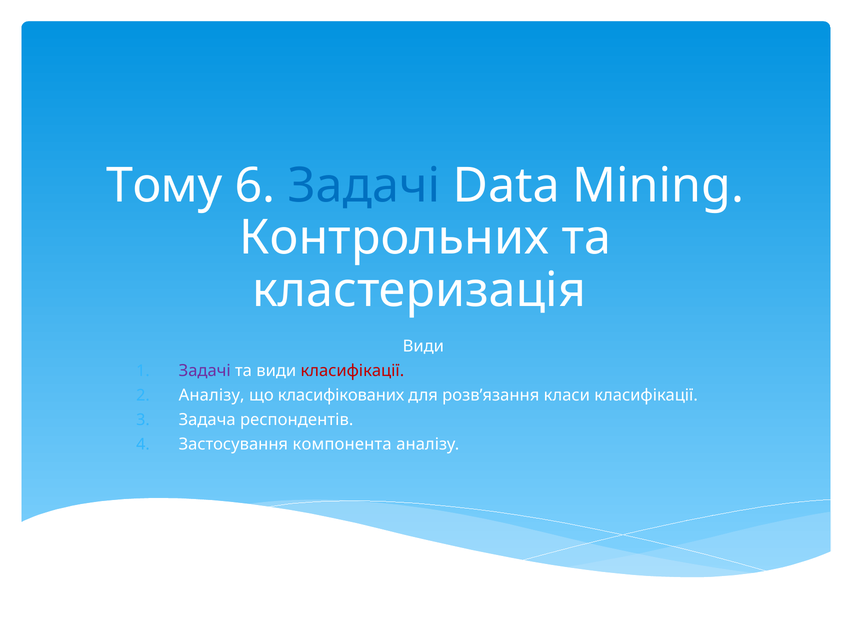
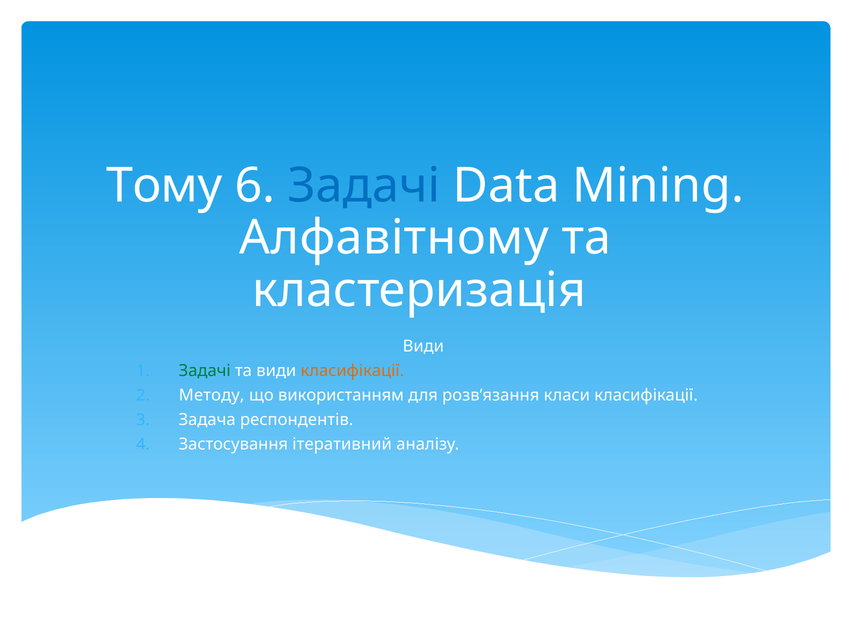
Контрольних: Контрольних -> Алфавітному (394, 238)
Задачі colour: purple -> green (205, 371)
класифікації colour: red -> orange (352, 371)
Аналізу: Аналізу -> Методу (212, 395)
класифікованих: класифікованих -> використанням (341, 395)
компонента: компонента -> ітеративний (342, 445)
